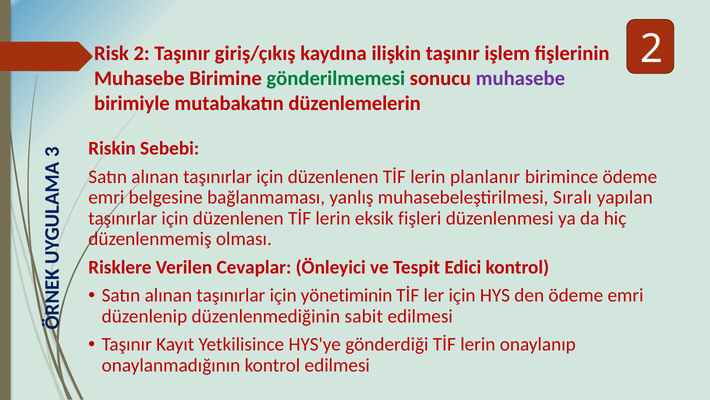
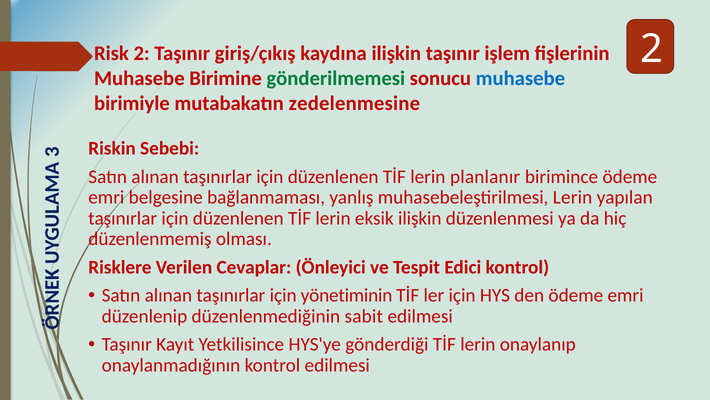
muhasebe colour: purple -> blue (520, 78)
düzenlemelerin: düzenlemelerin -> zedelenmesine (354, 103)
muhasebeleştirilmesi Sıralı: Sıralı -> Lerin (573, 197)
eksik fişleri: fişleri -> ilişkin (420, 218)
